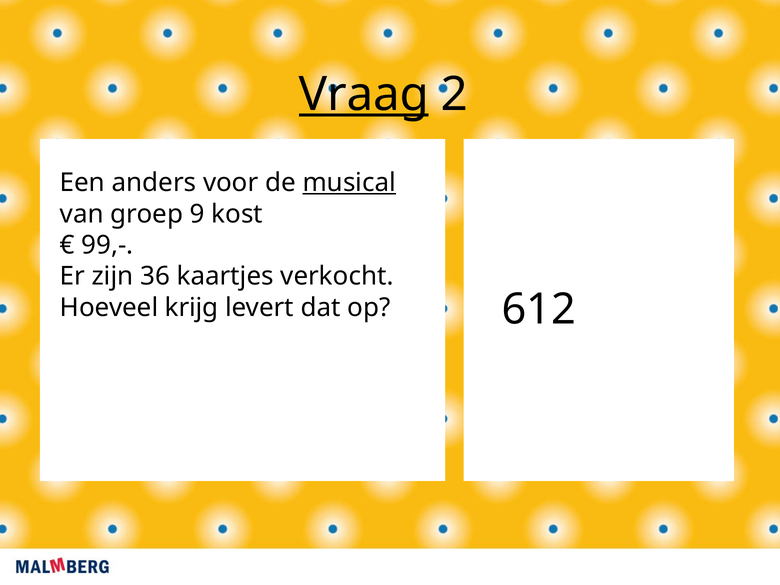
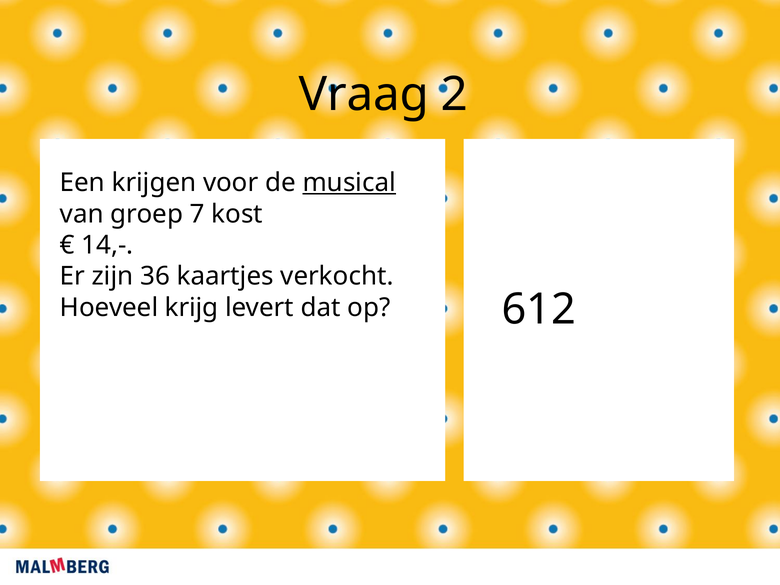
Vraag underline: present -> none (364, 94)
anders: anders -> krijgen (154, 183)
9: 9 -> 7 (197, 214)
99,-: 99,- -> 14,- (107, 245)
